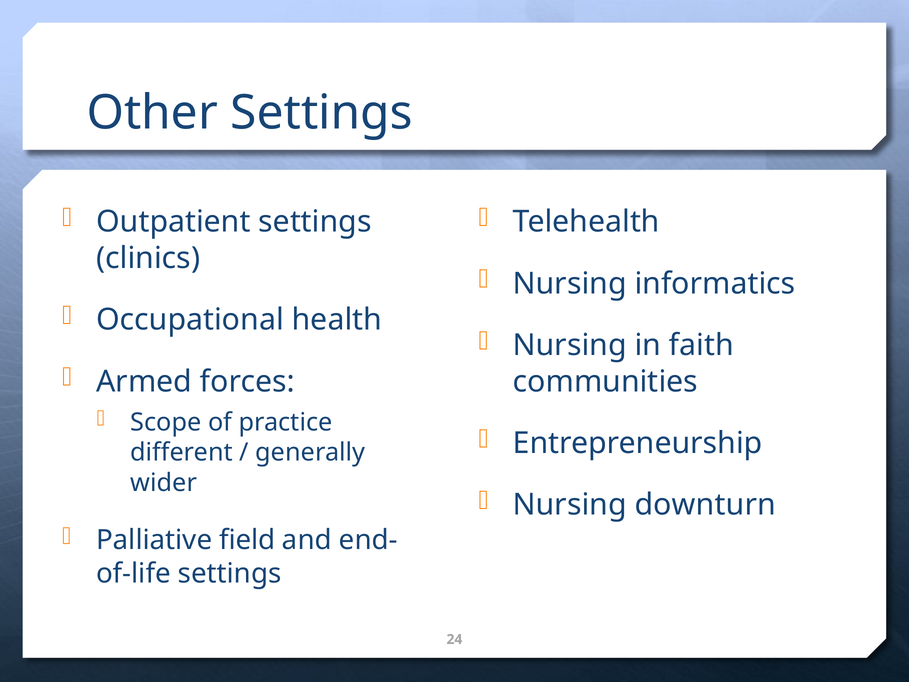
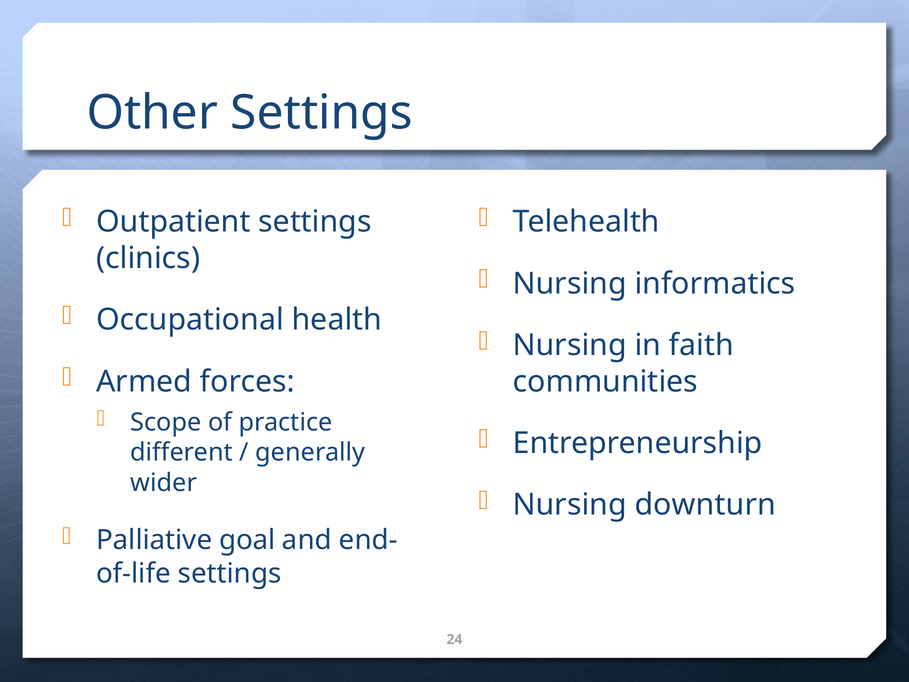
field: field -> goal (247, 540)
